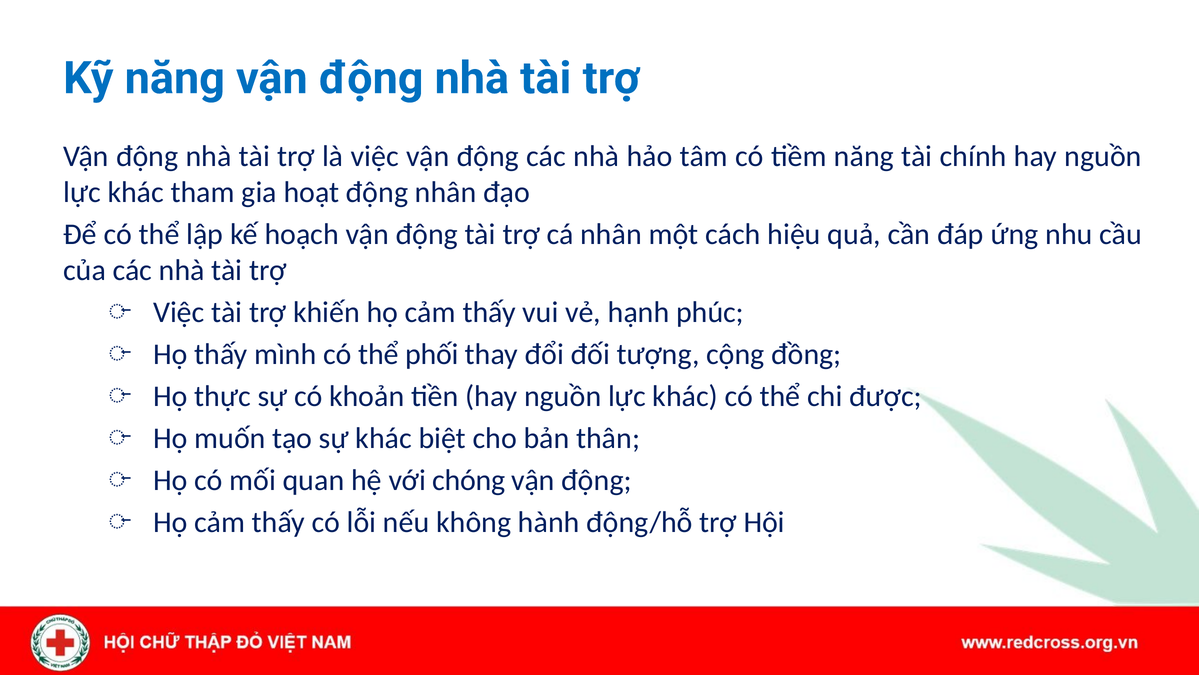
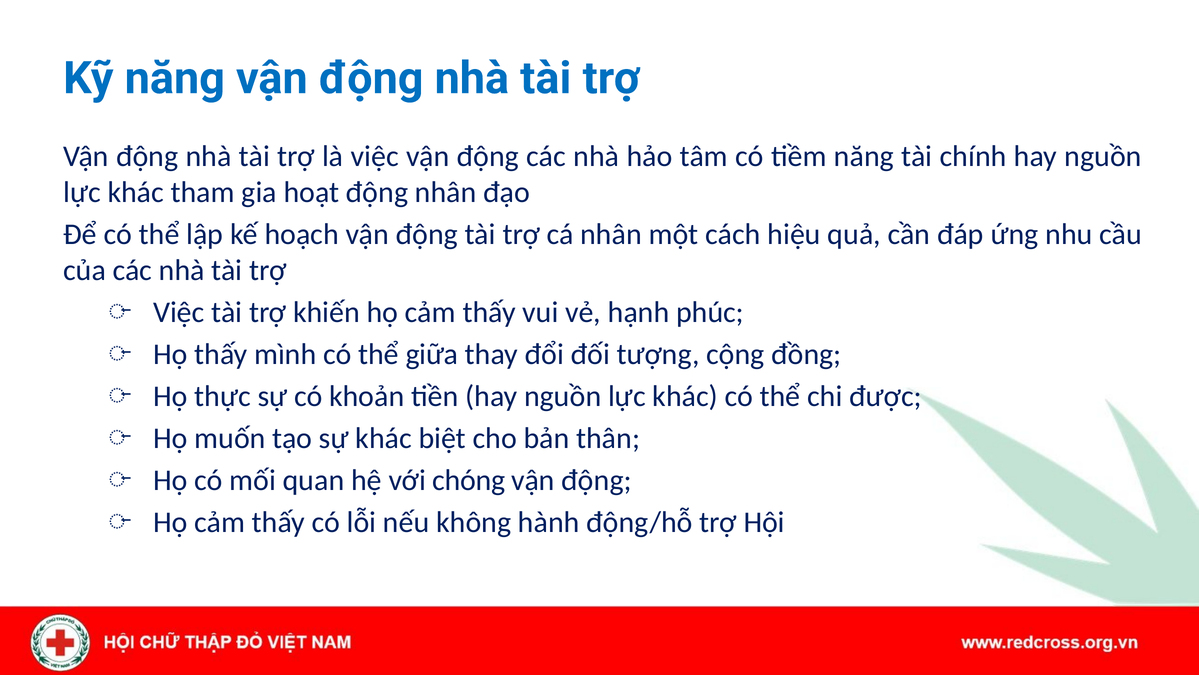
phối: phối -> giữa (432, 354)
